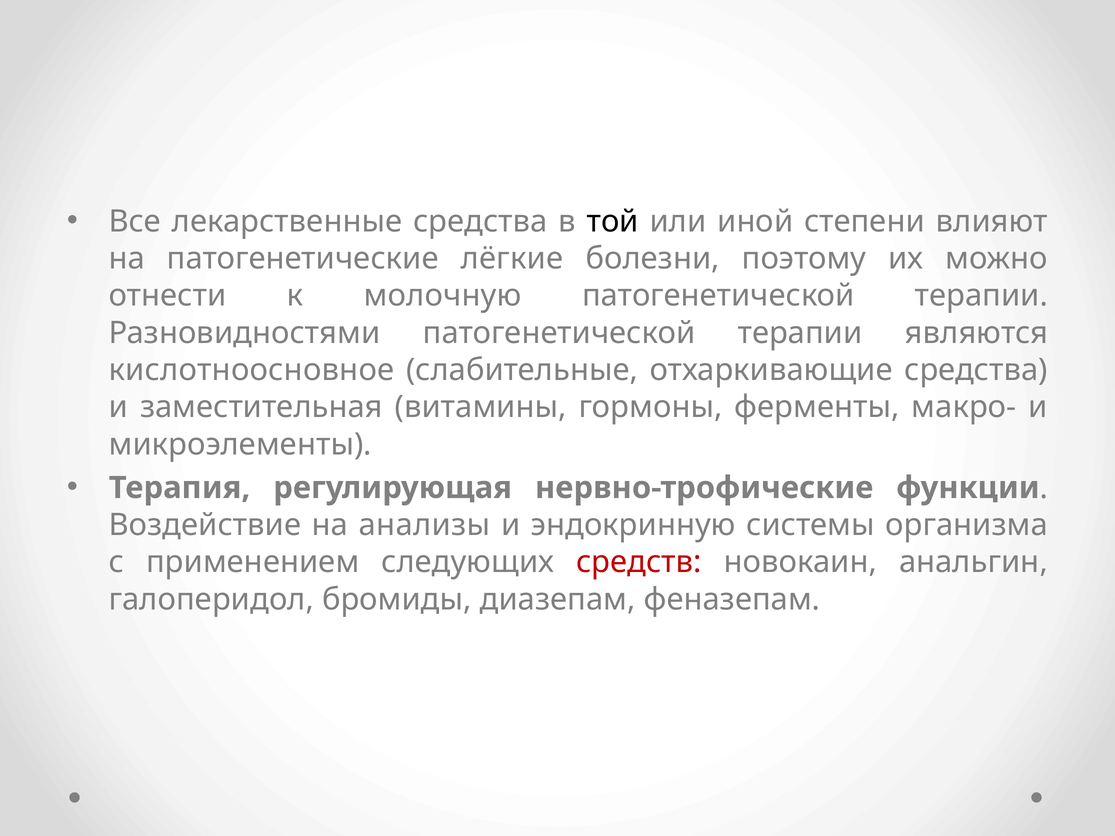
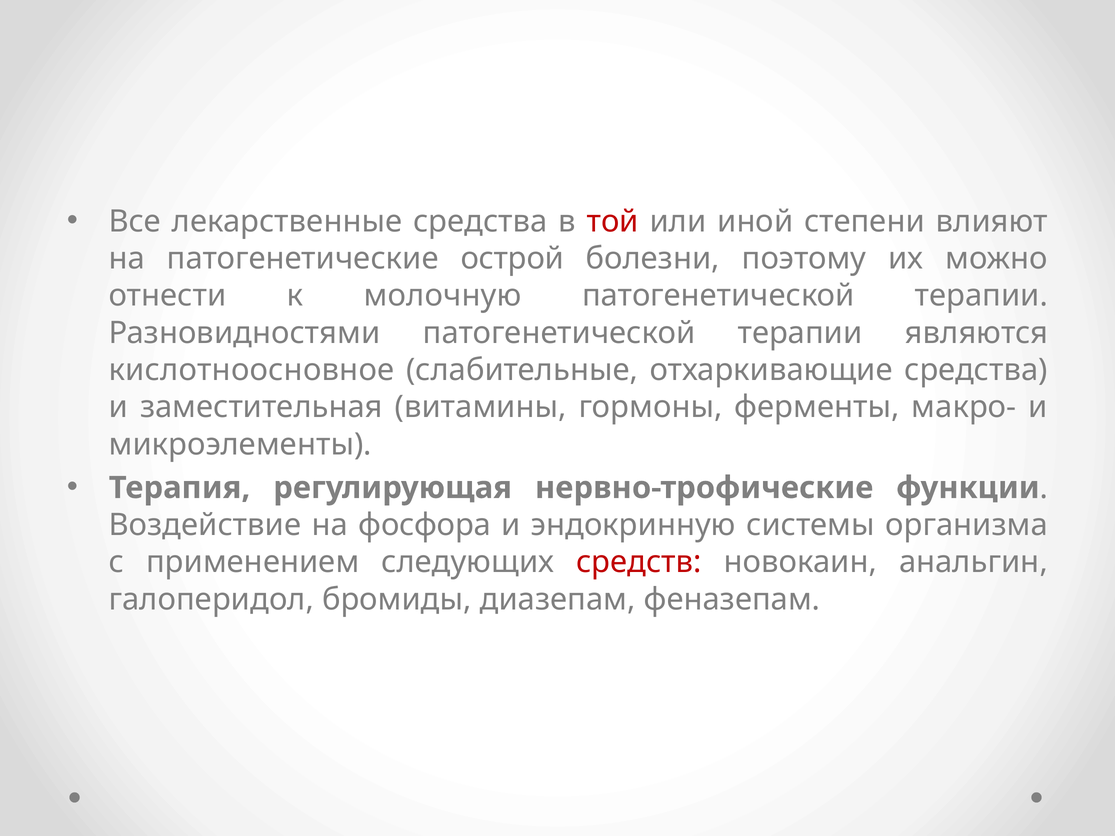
той colour: black -> red (613, 221)
лёгкие: лёгкие -> острой (512, 259)
анализы: анализы -> фосфора (425, 525)
